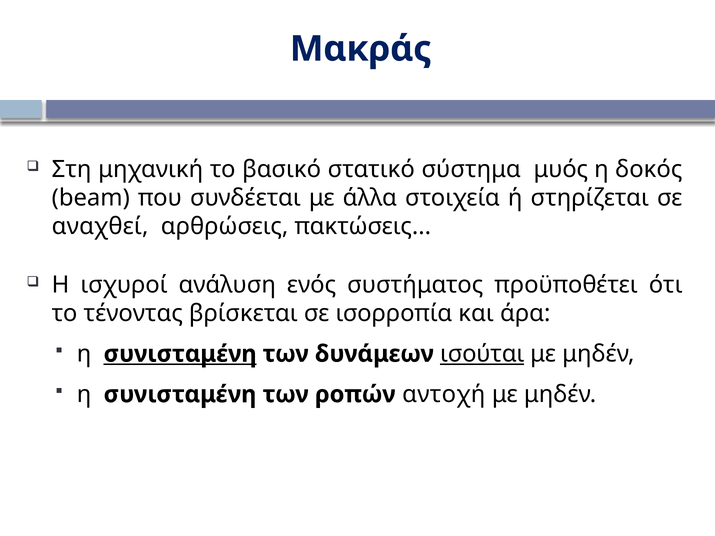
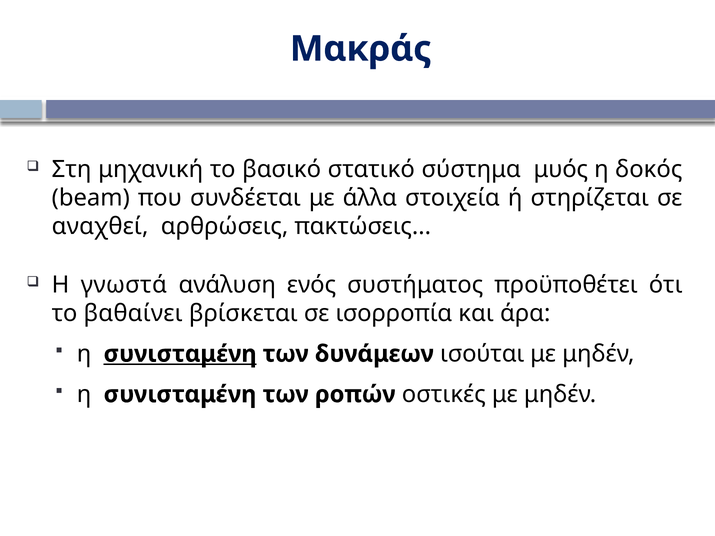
ισχυροί: ισχυροί -> γνωστά (124, 285)
τένοντας: τένοντας -> βαθαίνει (133, 314)
ισούται underline: present -> none (482, 354)
αντοχή: αντοχή -> οστικές (444, 395)
